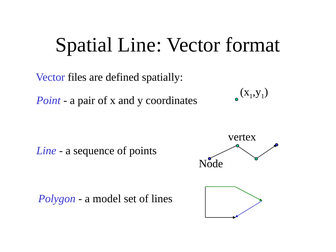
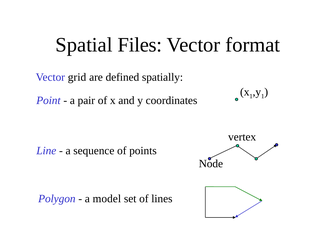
Spatial Line: Line -> Files (140, 45)
files: files -> grid (77, 77)
